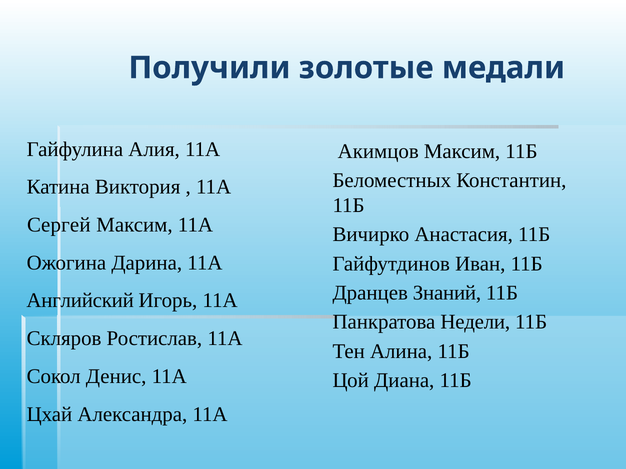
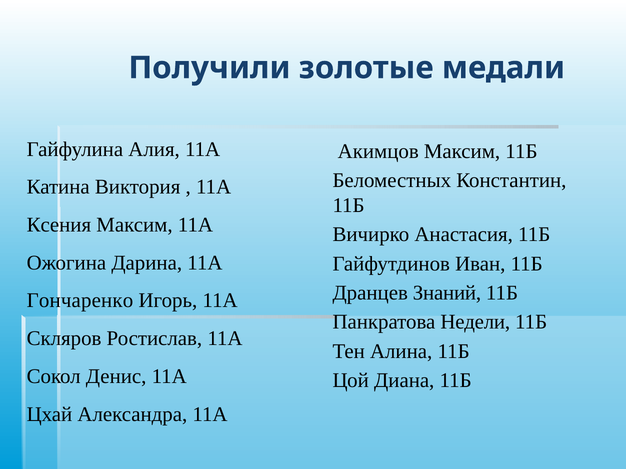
Сергей: Сергей -> Ксения (59, 225)
Английский: Английский -> Гончаренко (80, 301)
